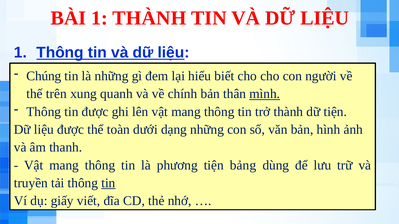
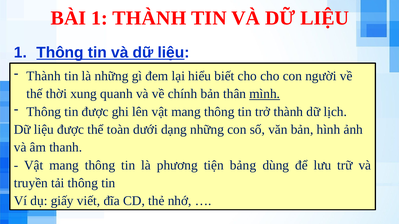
Chúng: Chúng -> Thành (44, 76)
trên: trên -> thời (56, 94)
dữ tiện: tiện -> lịch (335, 112)
tin underline: present -> none (108, 183)
